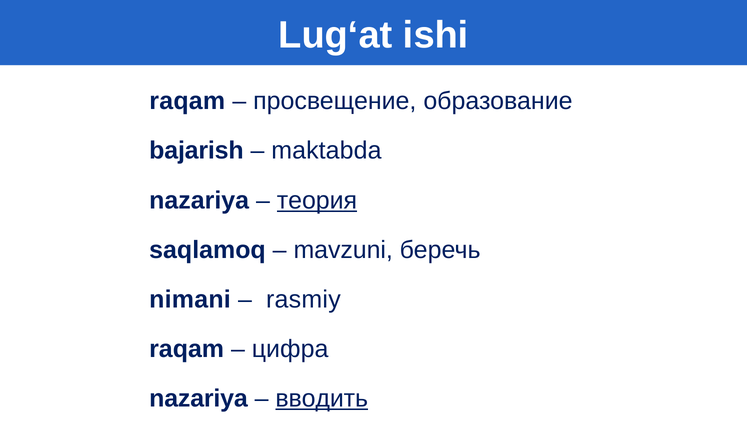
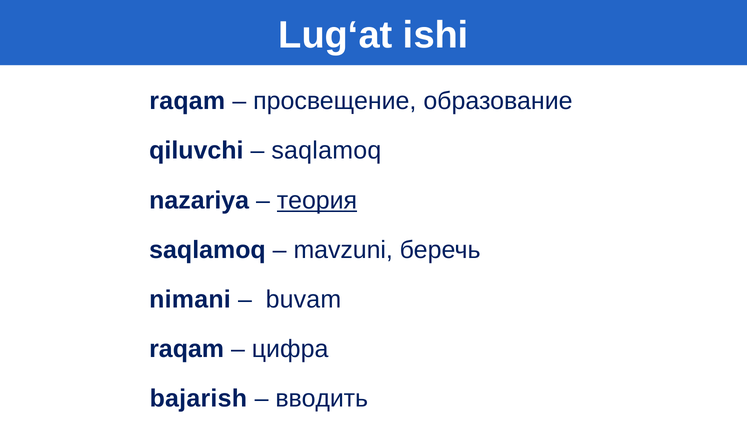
bajarish: bajarish -> qiluvchi (196, 151)
maktabda: maktabda -> saqlamoq (326, 151)
rasmiy: rasmiy -> buvam (303, 299)
nazariya: nazariya -> bajarish (198, 399)
вводить underline: present -> none (322, 399)
